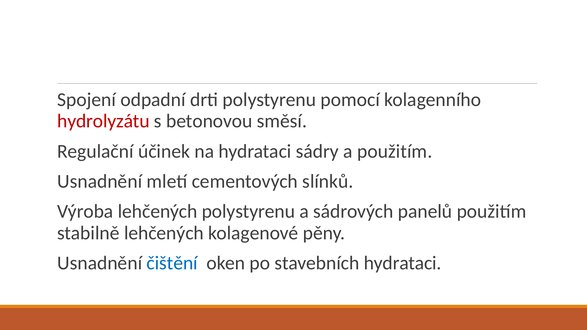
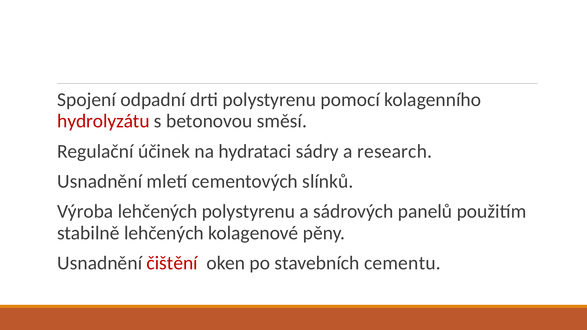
a použitím: použitím -> research (395, 151)
čištění colour: blue -> red (172, 263)
stavebních hydrataci: hydrataci -> cementu (402, 263)
